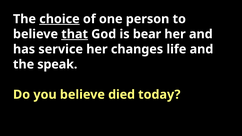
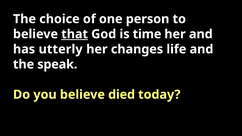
choice underline: present -> none (59, 19)
bear: bear -> time (147, 34)
service: service -> utterly (61, 49)
